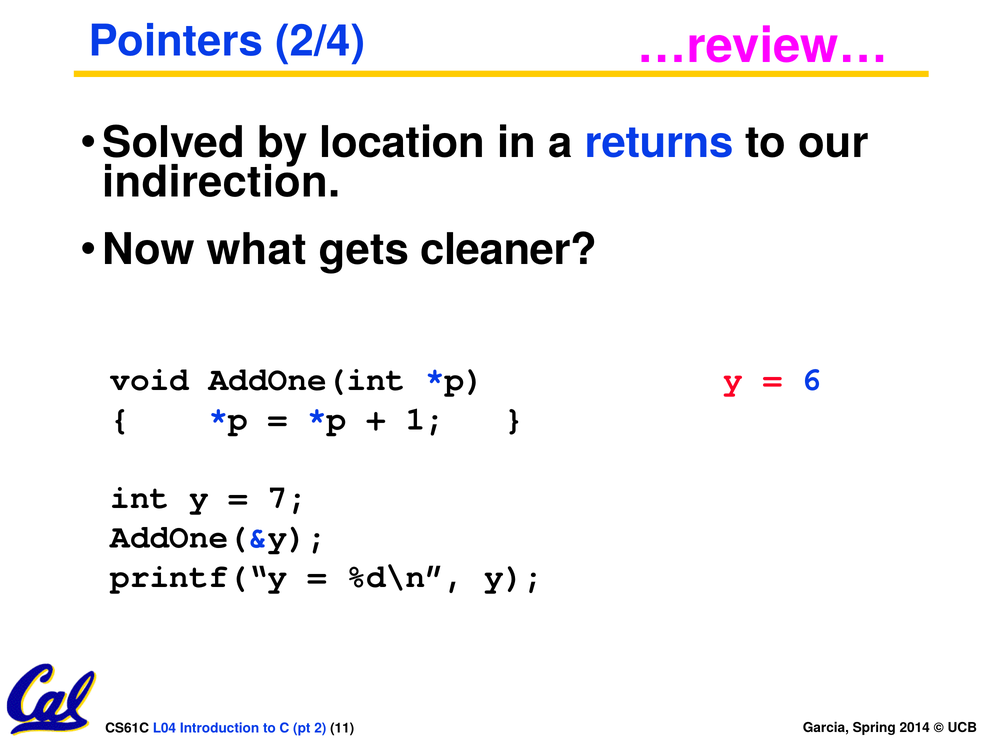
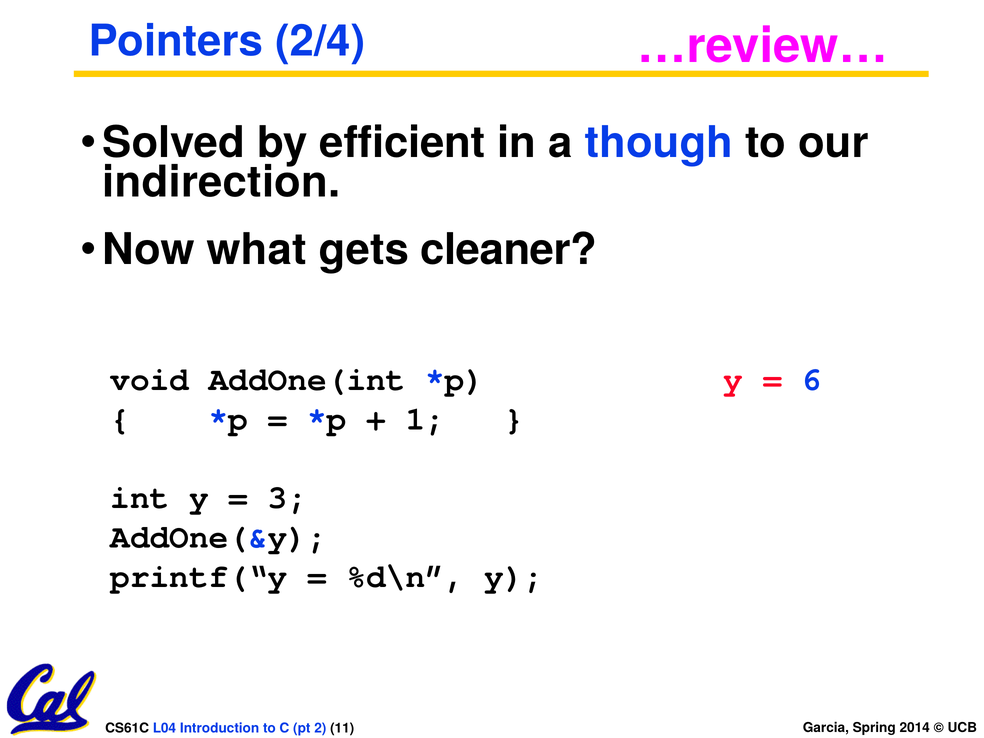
location: location -> efficient (402, 143)
returns: returns -> though (659, 143)
7: 7 -> 3 (288, 497)
